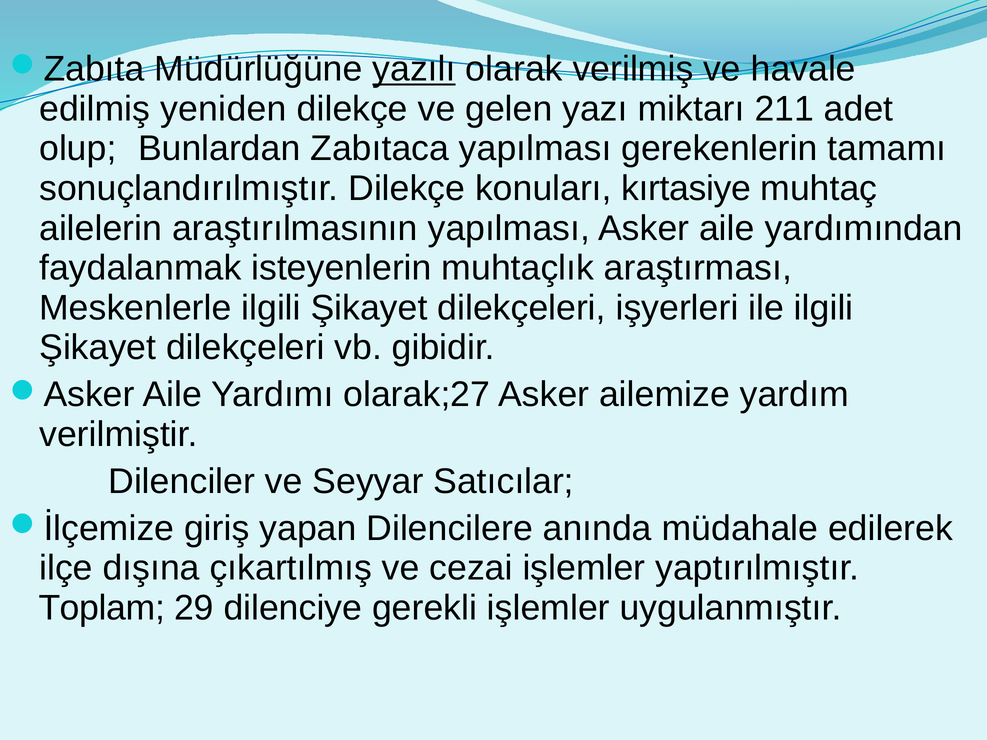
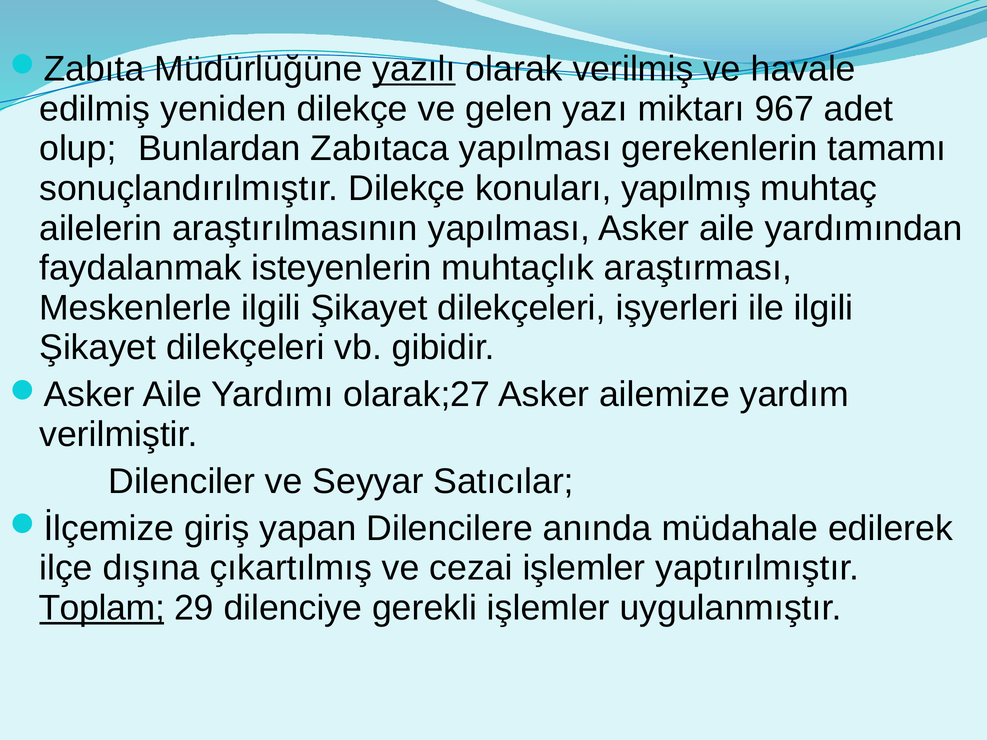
211: 211 -> 967 (784, 109)
kırtasiye: kırtasiye -> yapılmış (686, 189)
Toplam underline: none -> present (102, 608)
